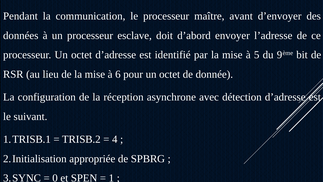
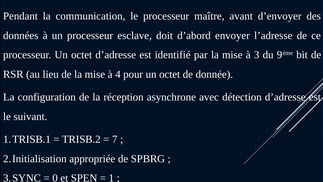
5: 5 -> 3 (257, 55)
6: 6 -> 4 (118, 74)
4: 4 -> 7 (115, 139)
